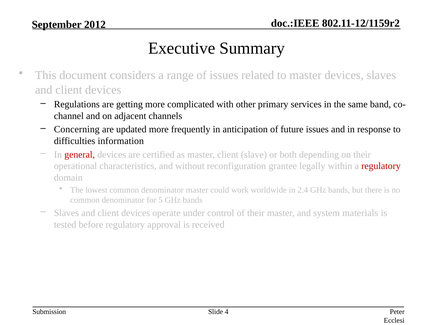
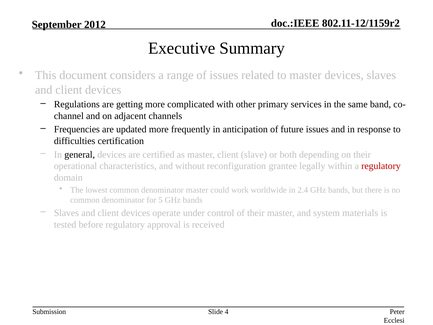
Concerning: Concerning -> Frequencies (77, 129)
information: information -> certification (121, 141)
general colour: red -> black (80, 154)
